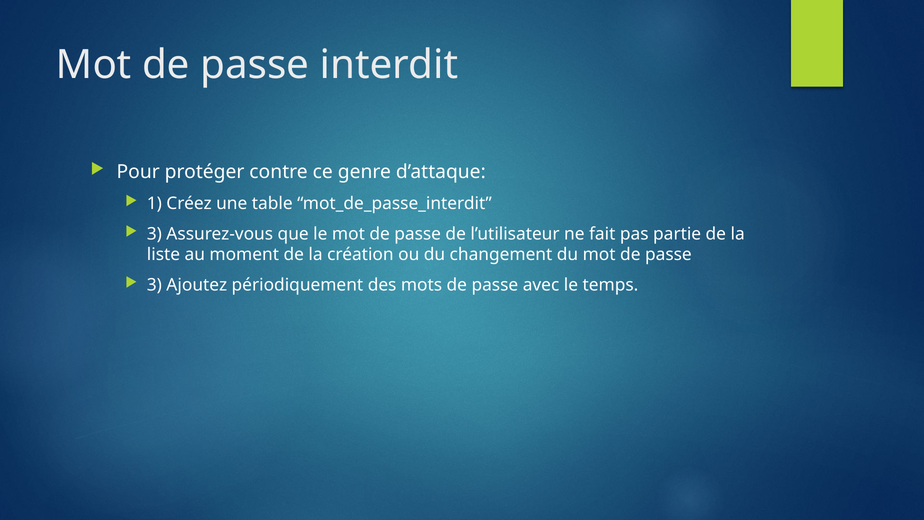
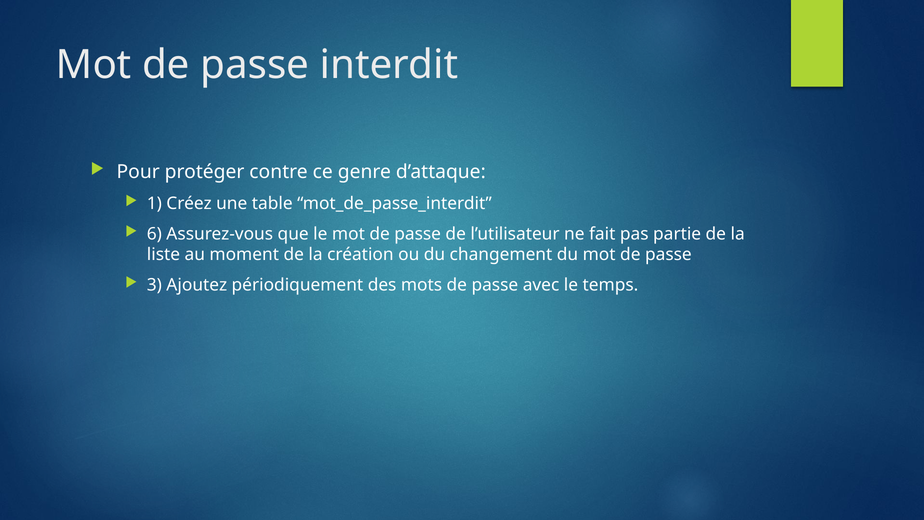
3: 3 -> 6 (154, 234)
